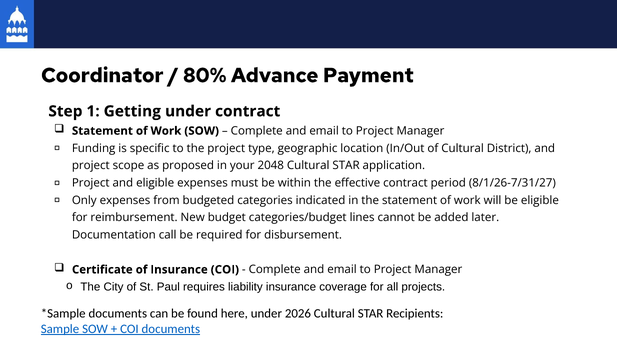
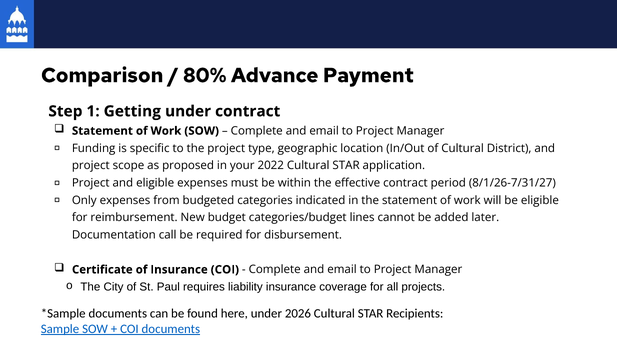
Coordinator: Coordinator -> Comparison (102, 75)
2048: 2048 -> 2022 (271, 166)
